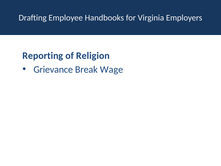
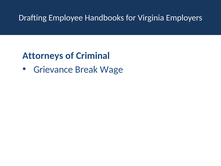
Reporting: Reporting -> Attorneys (43, 56)
Religion: Religion -> Criminal (93, 56)
